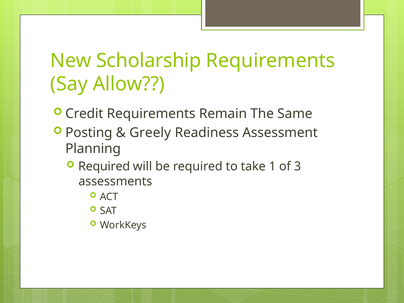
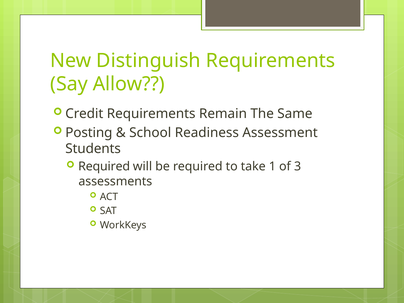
Scholarship: Scholarship -> Distinguish (149, 61)
Greely: Greely -> School (150, 133)
Planning: Planning -> Students (93, 149)
